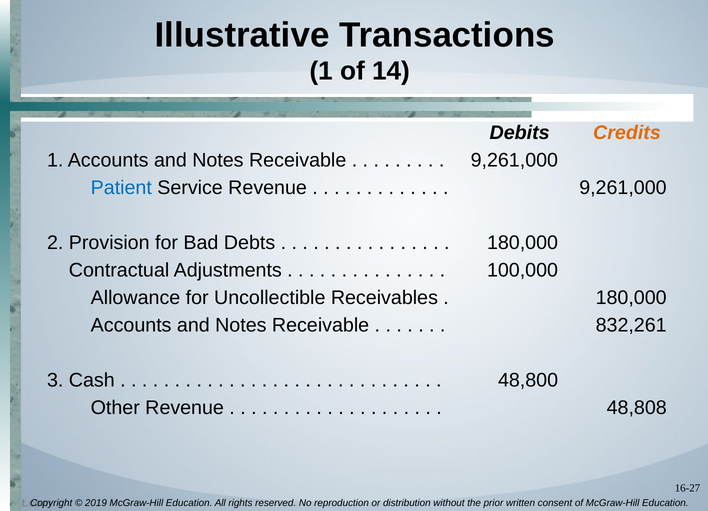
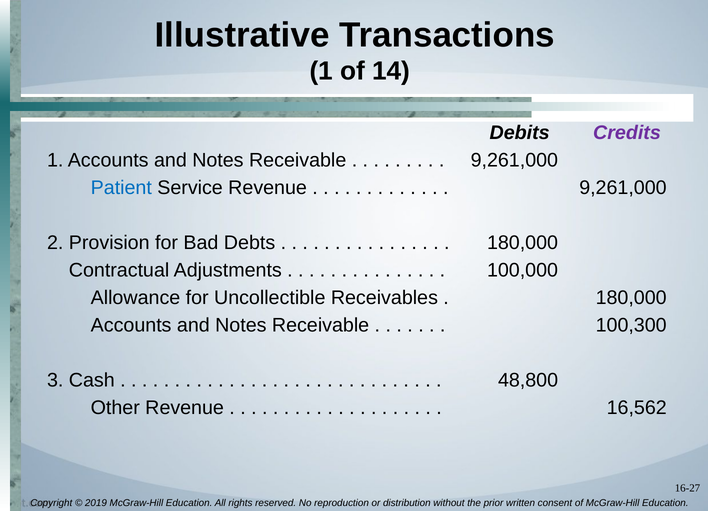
Credits colour: orange -> purple (627, 133)
832,261: 832,261 -> 100,300 (631, 326)
48,808: 48,808 -> 16,562 (637, 408)
